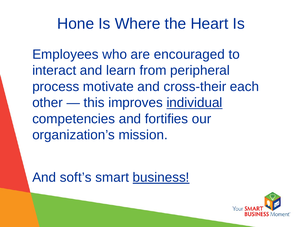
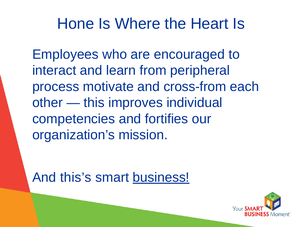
cross-their: cross-their -> cross-from (195, 86)
individual underline: present -> none (194, 103)
soft’s: soft’s -> this’s (76, 177)
